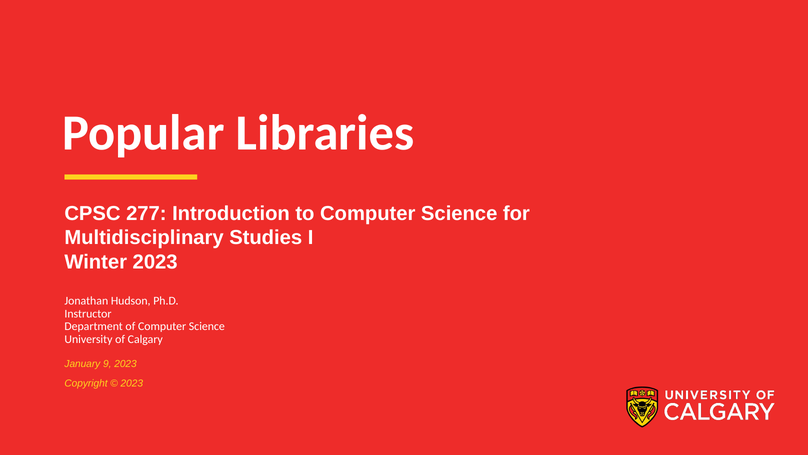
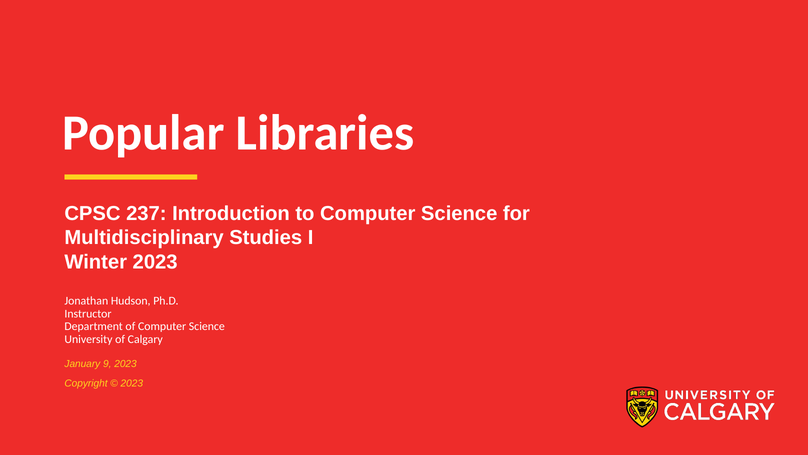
277: 277 -> 237 (146, 213)
